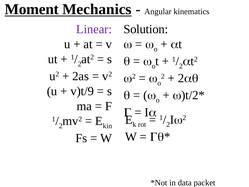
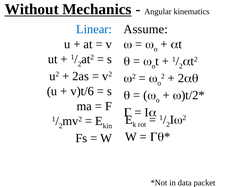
Moment: Moment -> Without (32, 9)
Linear colour: purple -> blue (94, 29)
Solution: Solution -> Assume (146, 29)
v)t/9: v)t/9 -> v)t/6 (82, 91)
